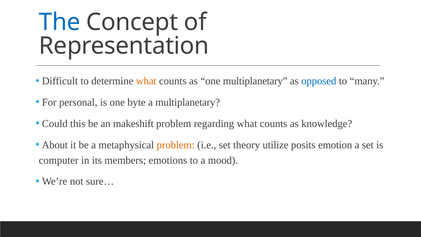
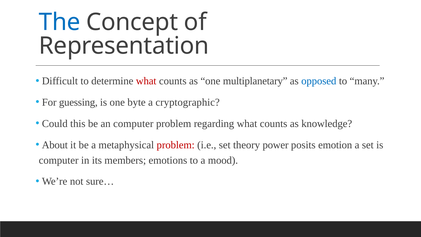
what colour: orange -> red (146, 81)
personal: personal -> guessing (78, 102)
a multiplanetary: multiplanetary -> cryptographic (188, 102)
an makeshift: makeshift -> computer (133, 124)
problem colour: orange -> red (176, 145)
utilize: utilize -> power (276, 145)
